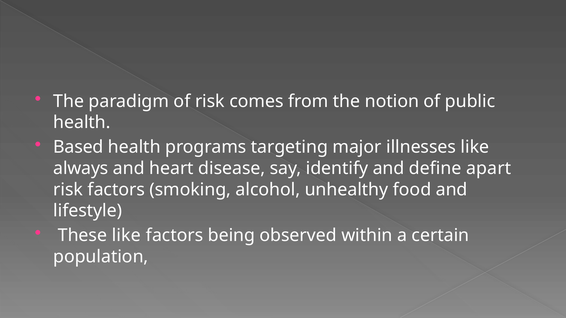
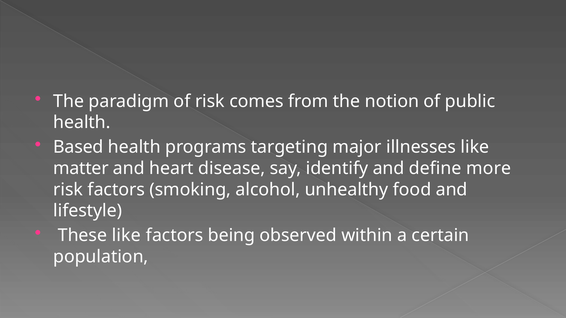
always: always -> matter (81, 169)
apart: apart -> more (489, 169)
